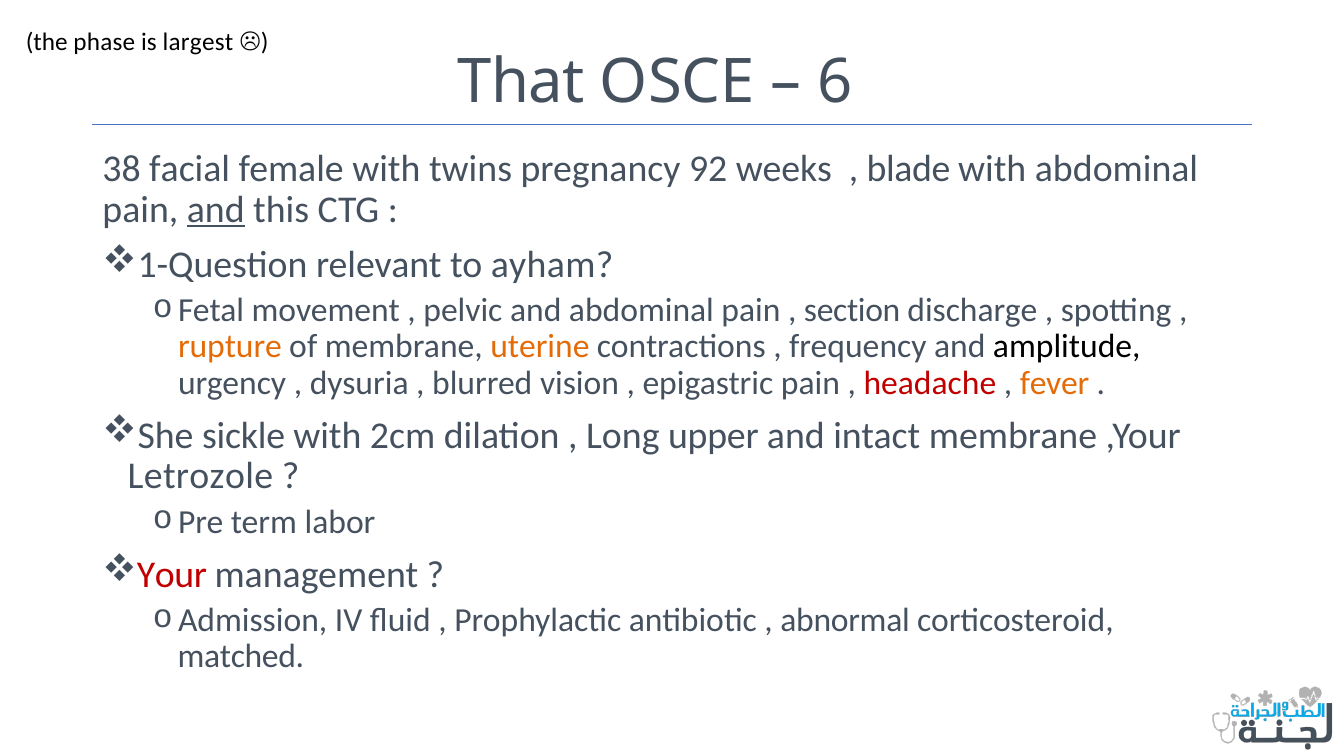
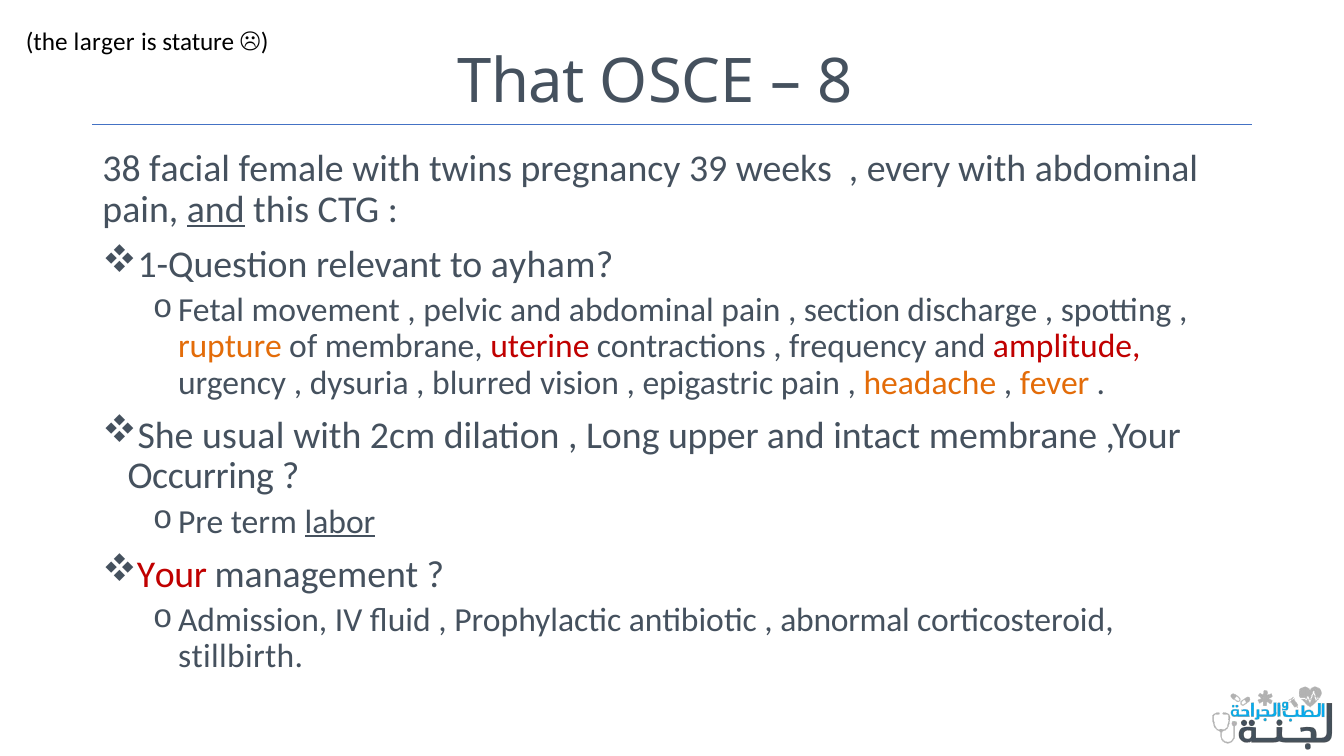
phase: phase -> larger (104, 42)
largest: largest -> stature (198, 42)
6: 6 -> 8 (835, 82)
92: 92 -> 39 (708, 169)
blade: blade -> every (908, 169)
uterine colour: orange -> red (540, 347)
amplitude colour: black -> red (1067, 347)
headache colour: red -> orange (930, 383)
sickle: sickle -> usual (243, 436)
Letrozole: Letrozole -> Occurring (201, 476)
labor underline: none -> present (340, 522)
matched: matched -> stillbirth (241, 656)
